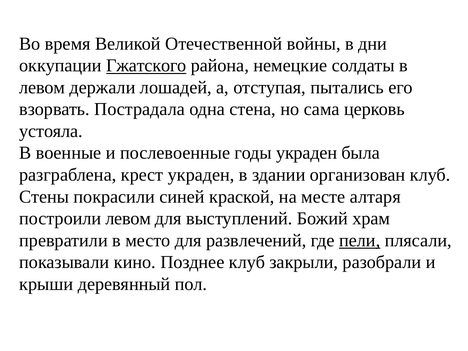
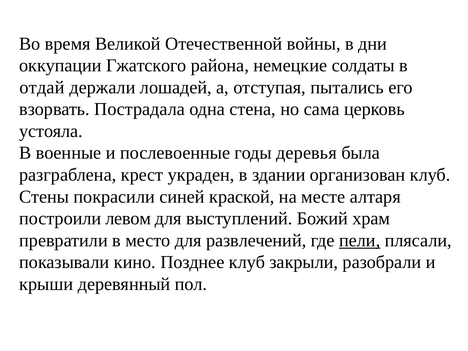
Гжатского underline: present -> none (146, 66)
левом: левом -> отдай (42, 87)
годы украден: украден -> деревья (306, 153)
